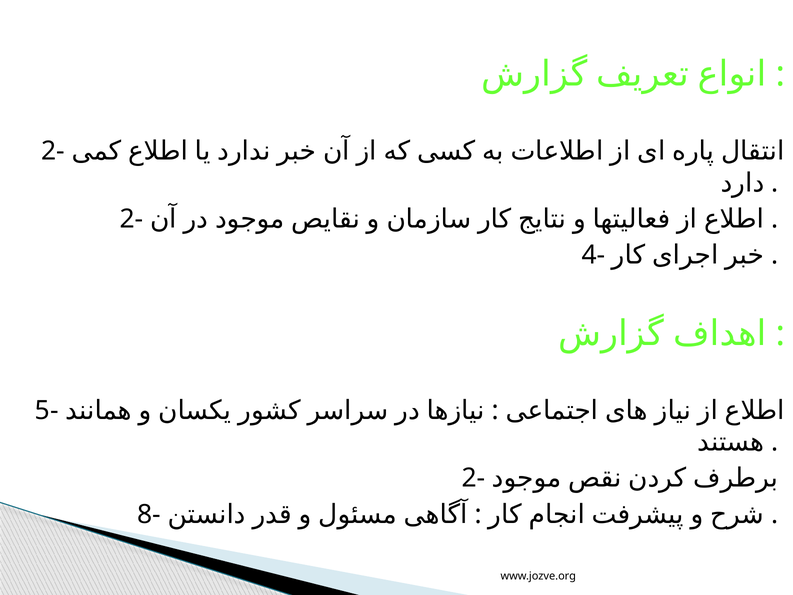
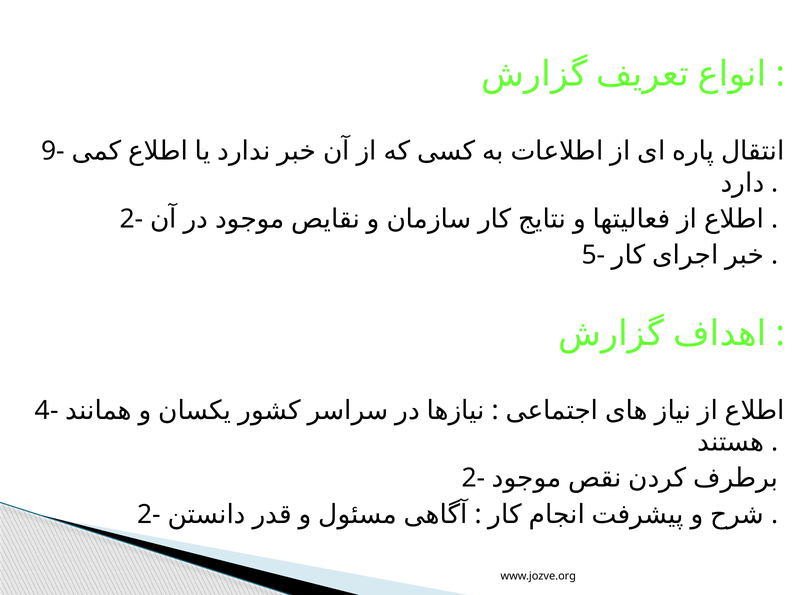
2-: 2- -> 9- (53, 151)
4-: 4- -> 5- (593, 255)
5-: 5- -> 4- (47, 410)
8-: 8- -> 2- (149, 514)
